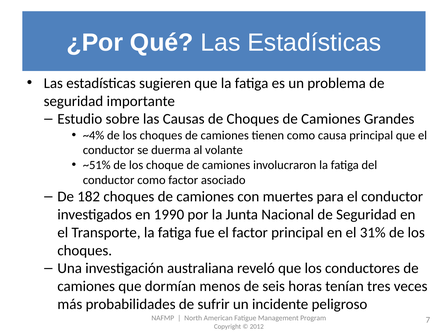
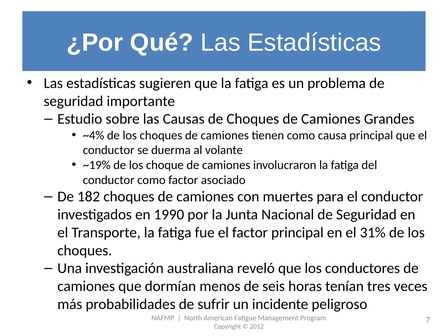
~51%: ~51% -> ~19% (97, 165)
